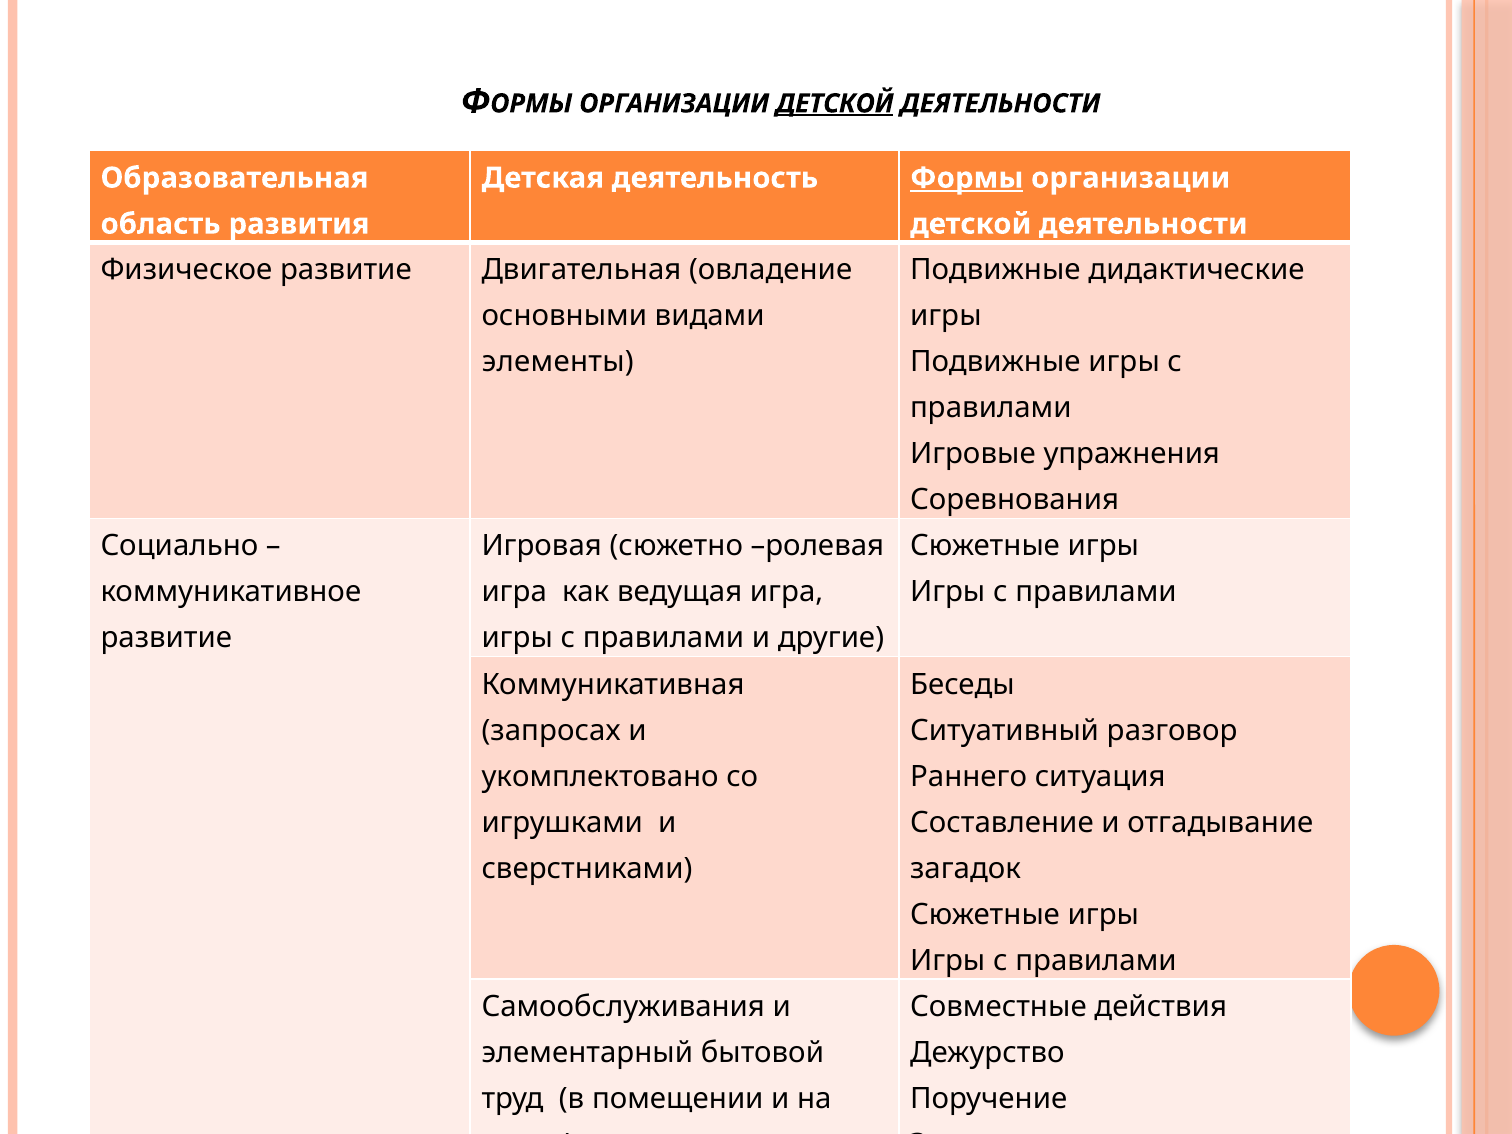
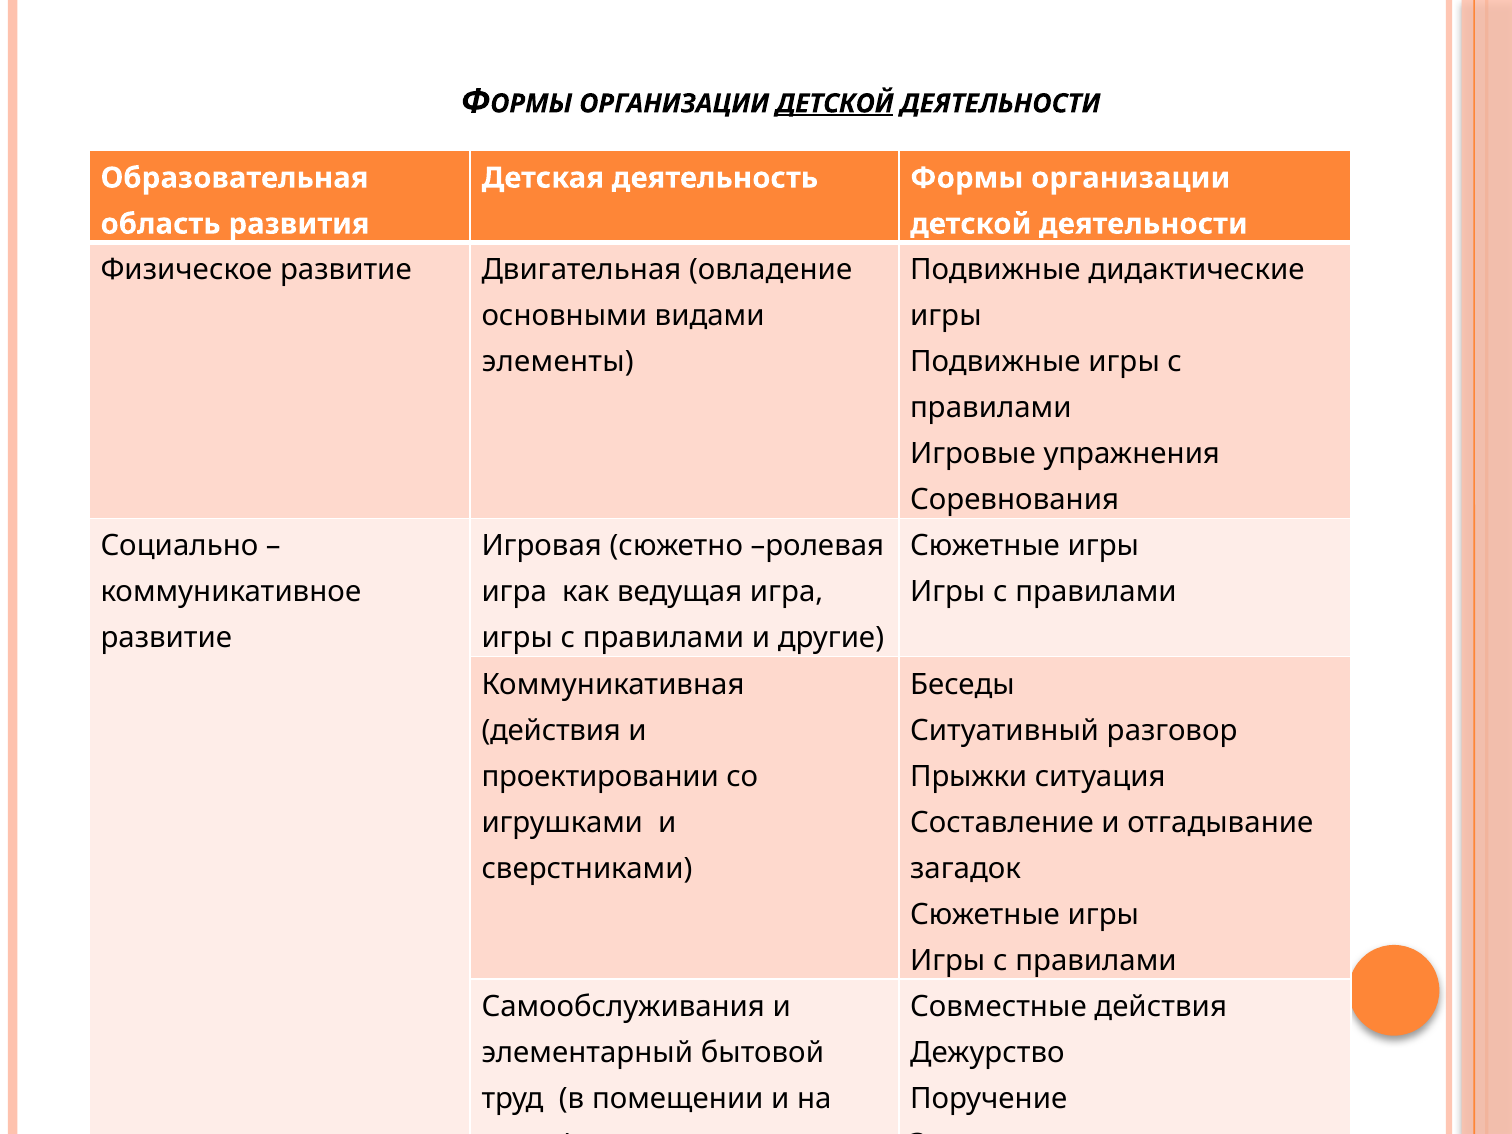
Формы underline: present -> none (967, 178)
запросах: запросах -> действия (551, 730)
укомплектовано: укомплектовано -> проектировании (600, 776)
Раннего: Раннего -> Прыжки (969, 776)
